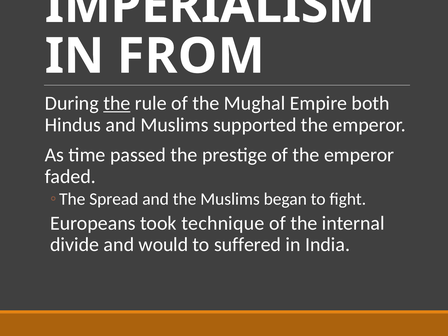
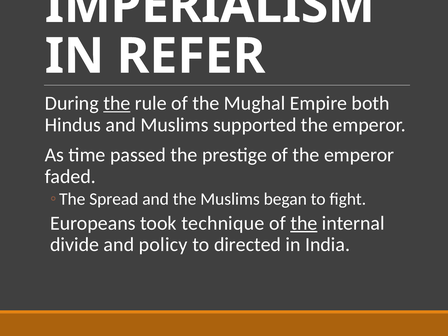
FROM: FROM -> REFER (191, 56)
the underline: none -> present (304, 223)
would: would -> policy (163, 245)
suffered: suffered -> directed (248, 245)
